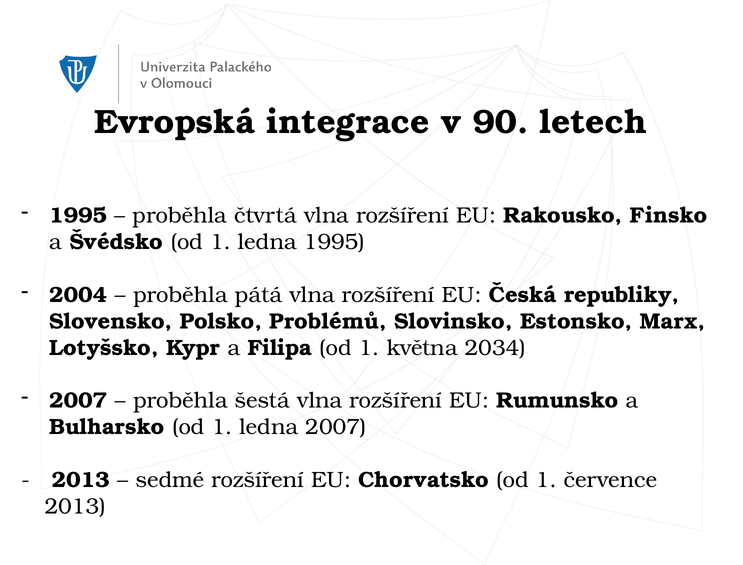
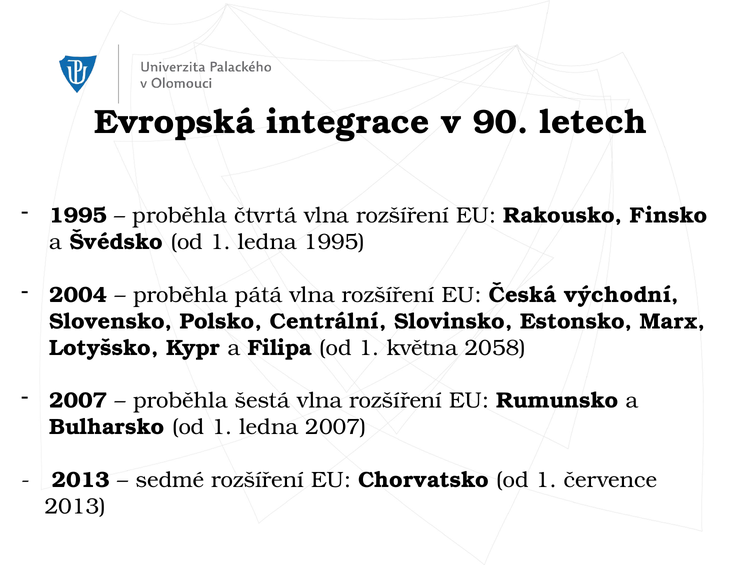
republiky: republiky -> východní (621, 295)
Problémů: Problémů -> Centrální (328, 321)
2034: 2034 -> 2058 (495, 348)
